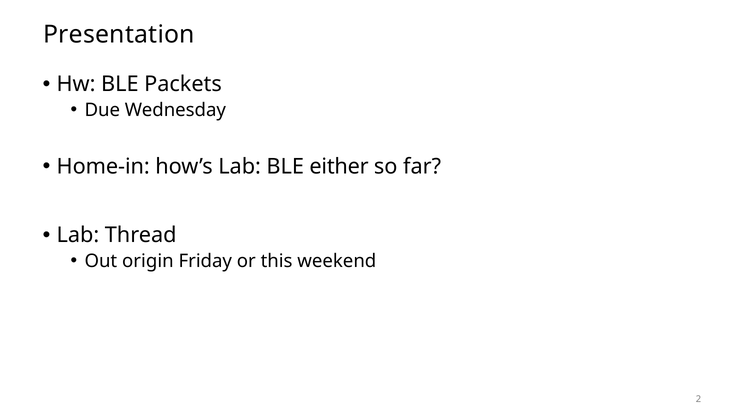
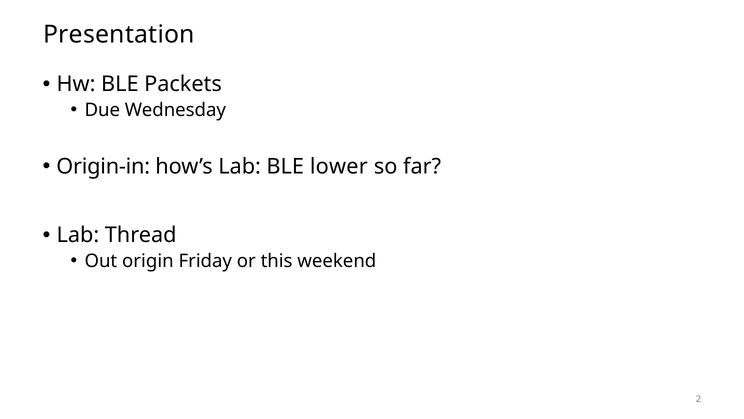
Home-in: Home-in -> Origin-in (103, 166)
either: either -> lower (339, 166)
